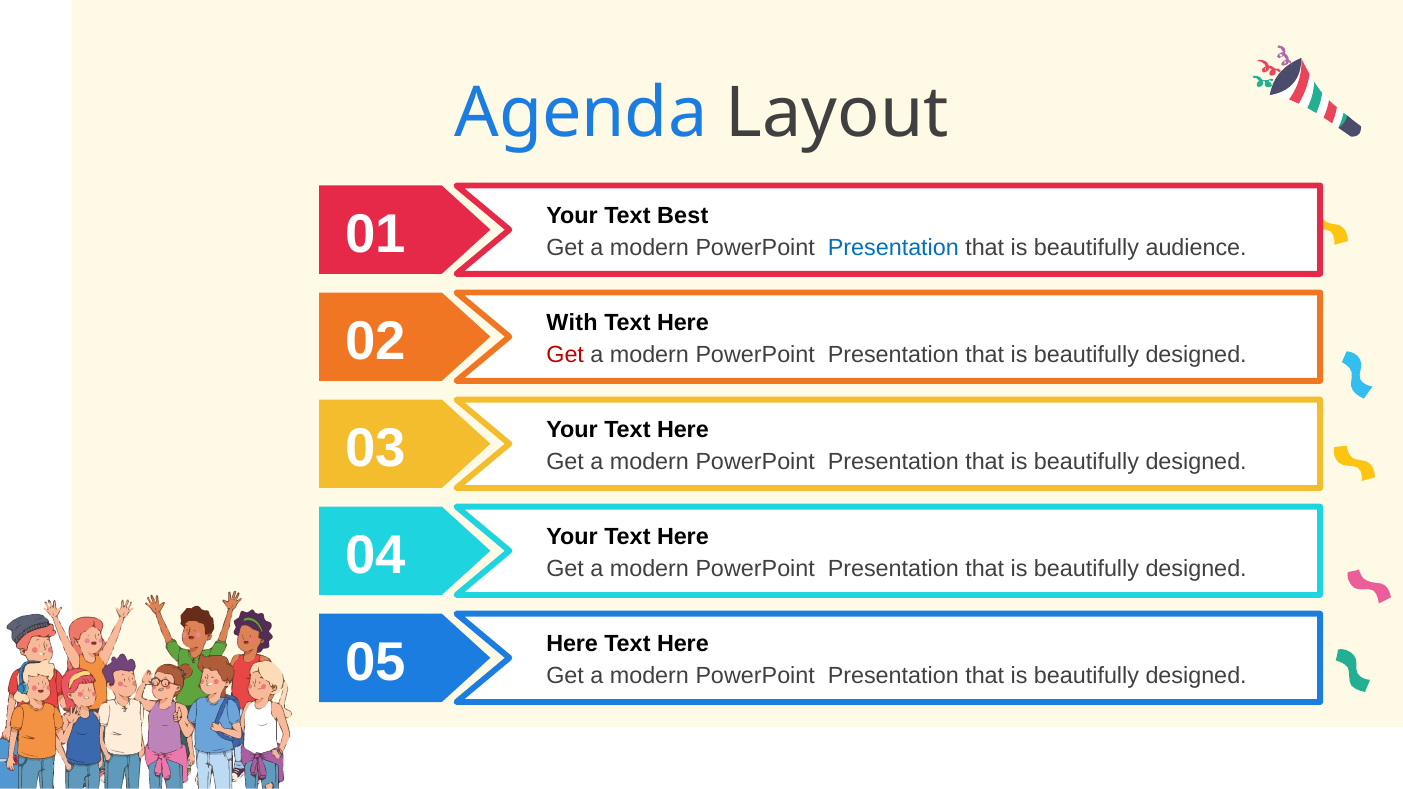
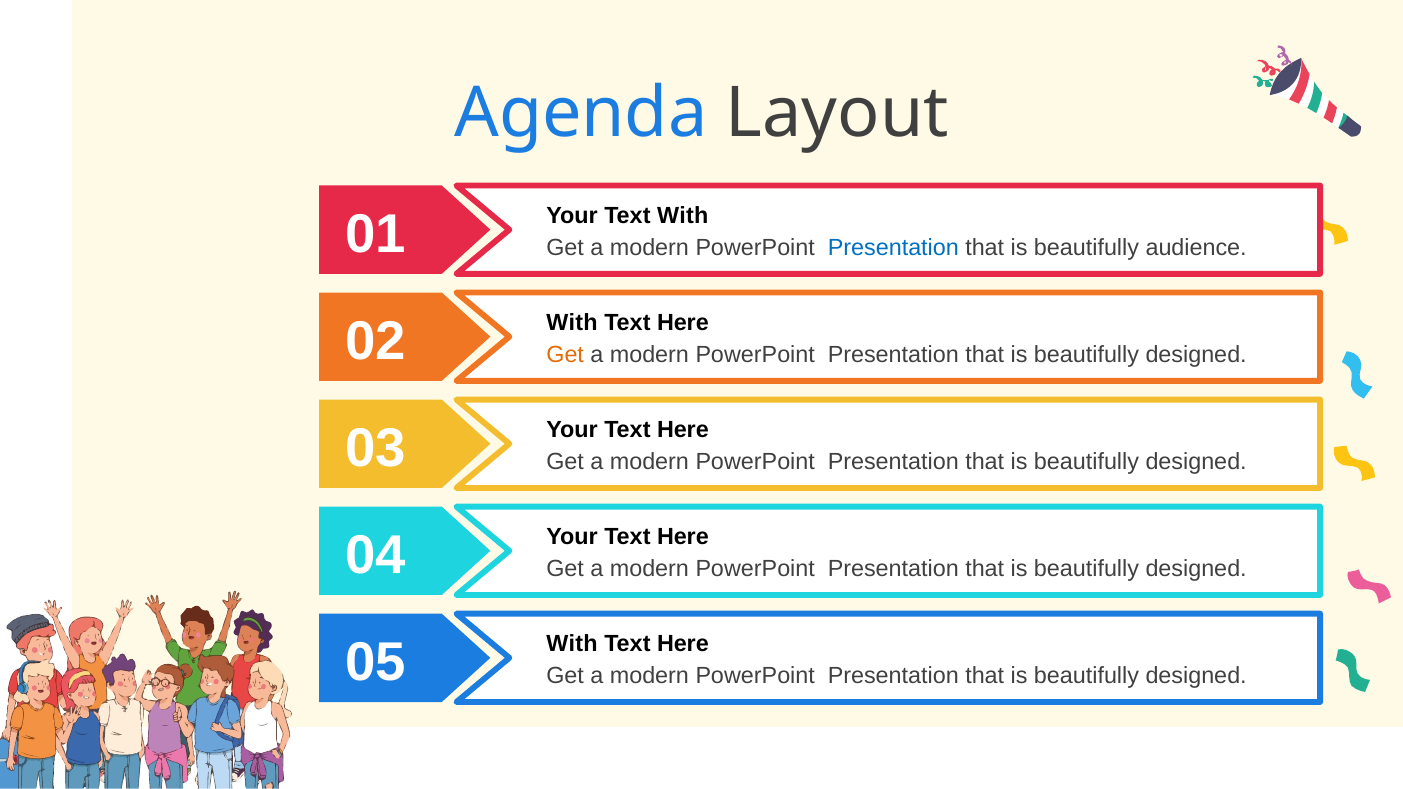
Text Best: Best -> With (683, 216)
Get colour: red -> orange (565, 355)
05 Here: Here -> With (572, 644)
